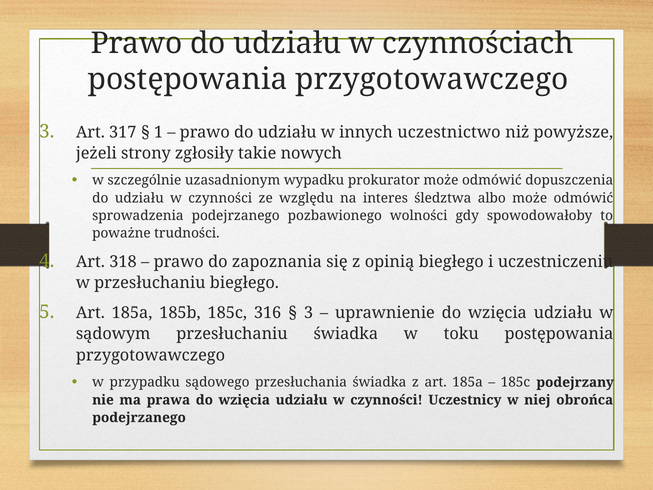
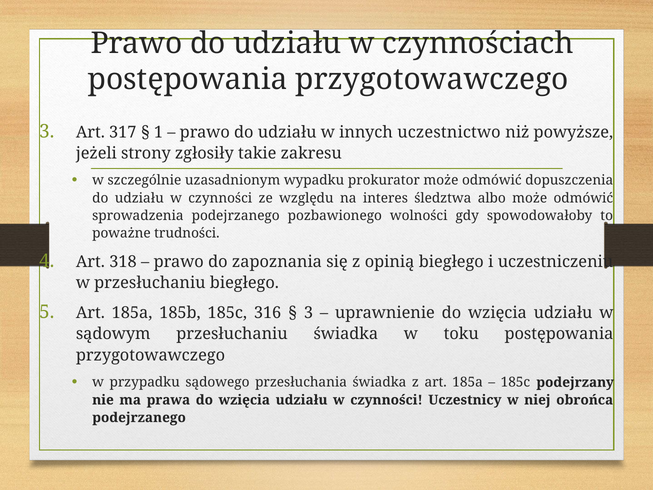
nowych: nowych -> zakresu (311, 153)
